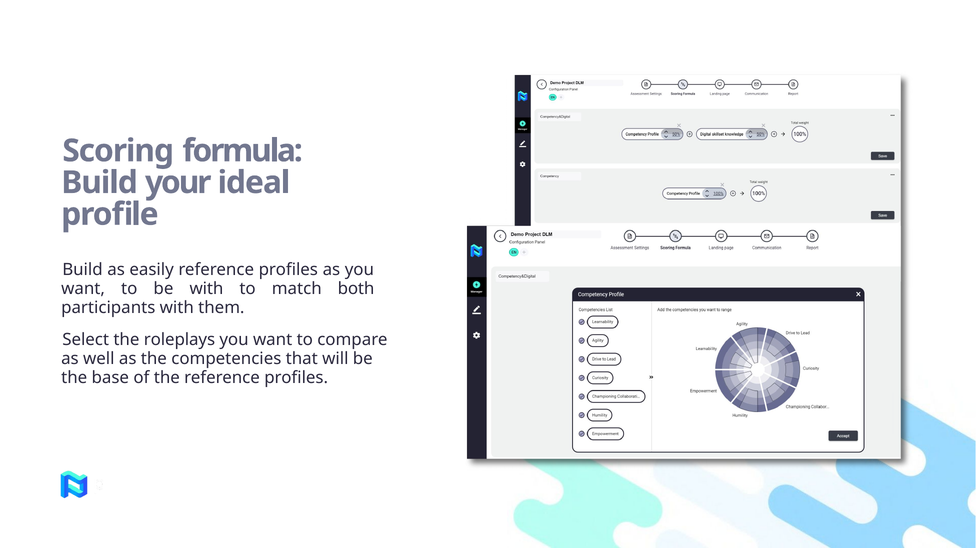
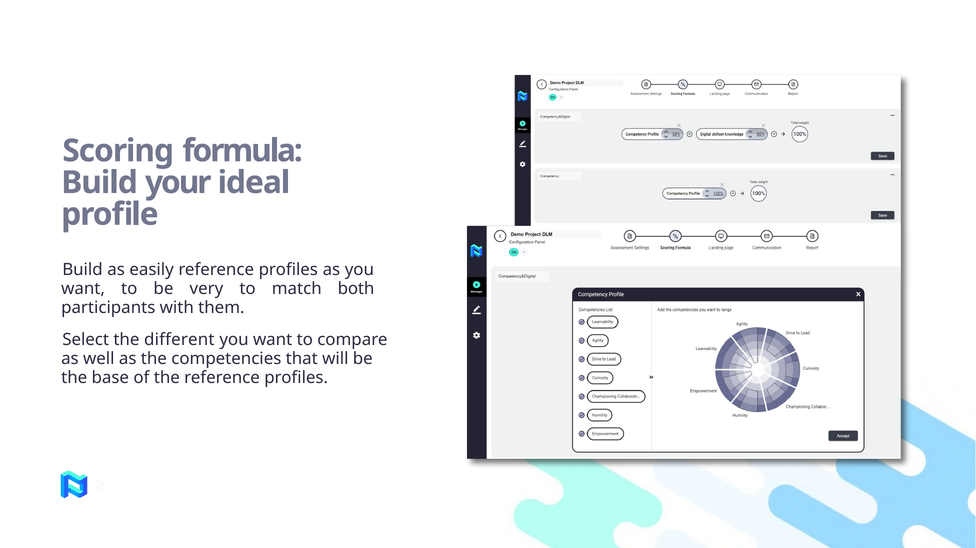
be with: with -> very (206, 289)
roleplays: roleplays -> different (179, 340)
